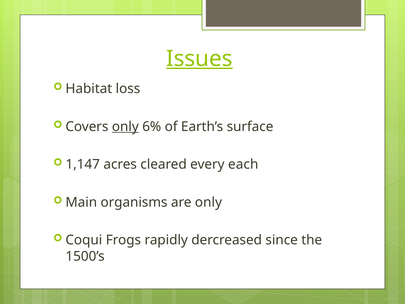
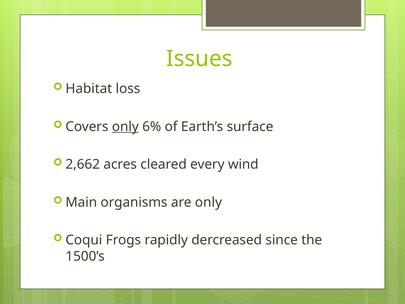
Issues underline: present -> none (199, 59)
1,147: 1,147 -> 2,662 (83, 164)
each: each -> wind (243, 164)
